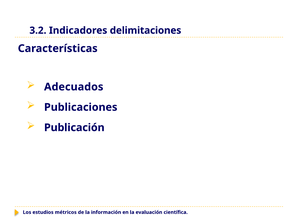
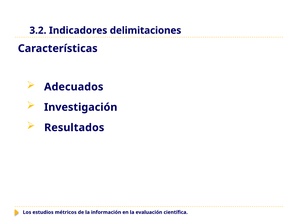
Publicaciones: Publicaciones -> Investigación (81, 107)
Publicación: Publicación -> Resultados (74, 128)
